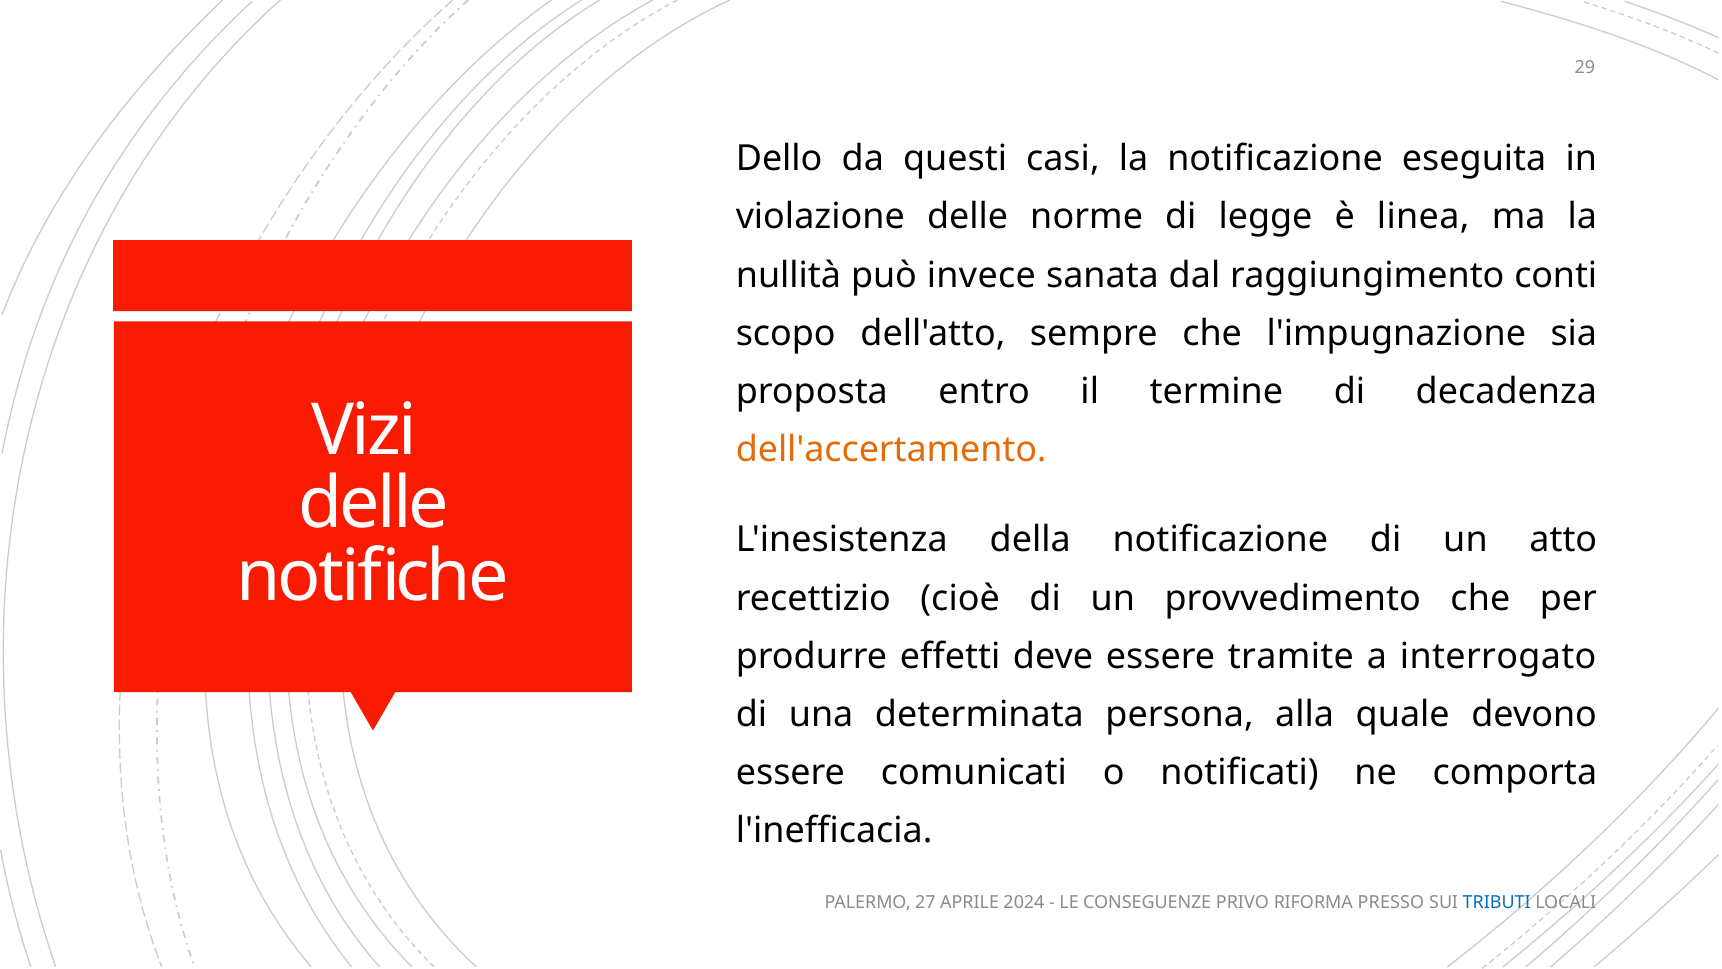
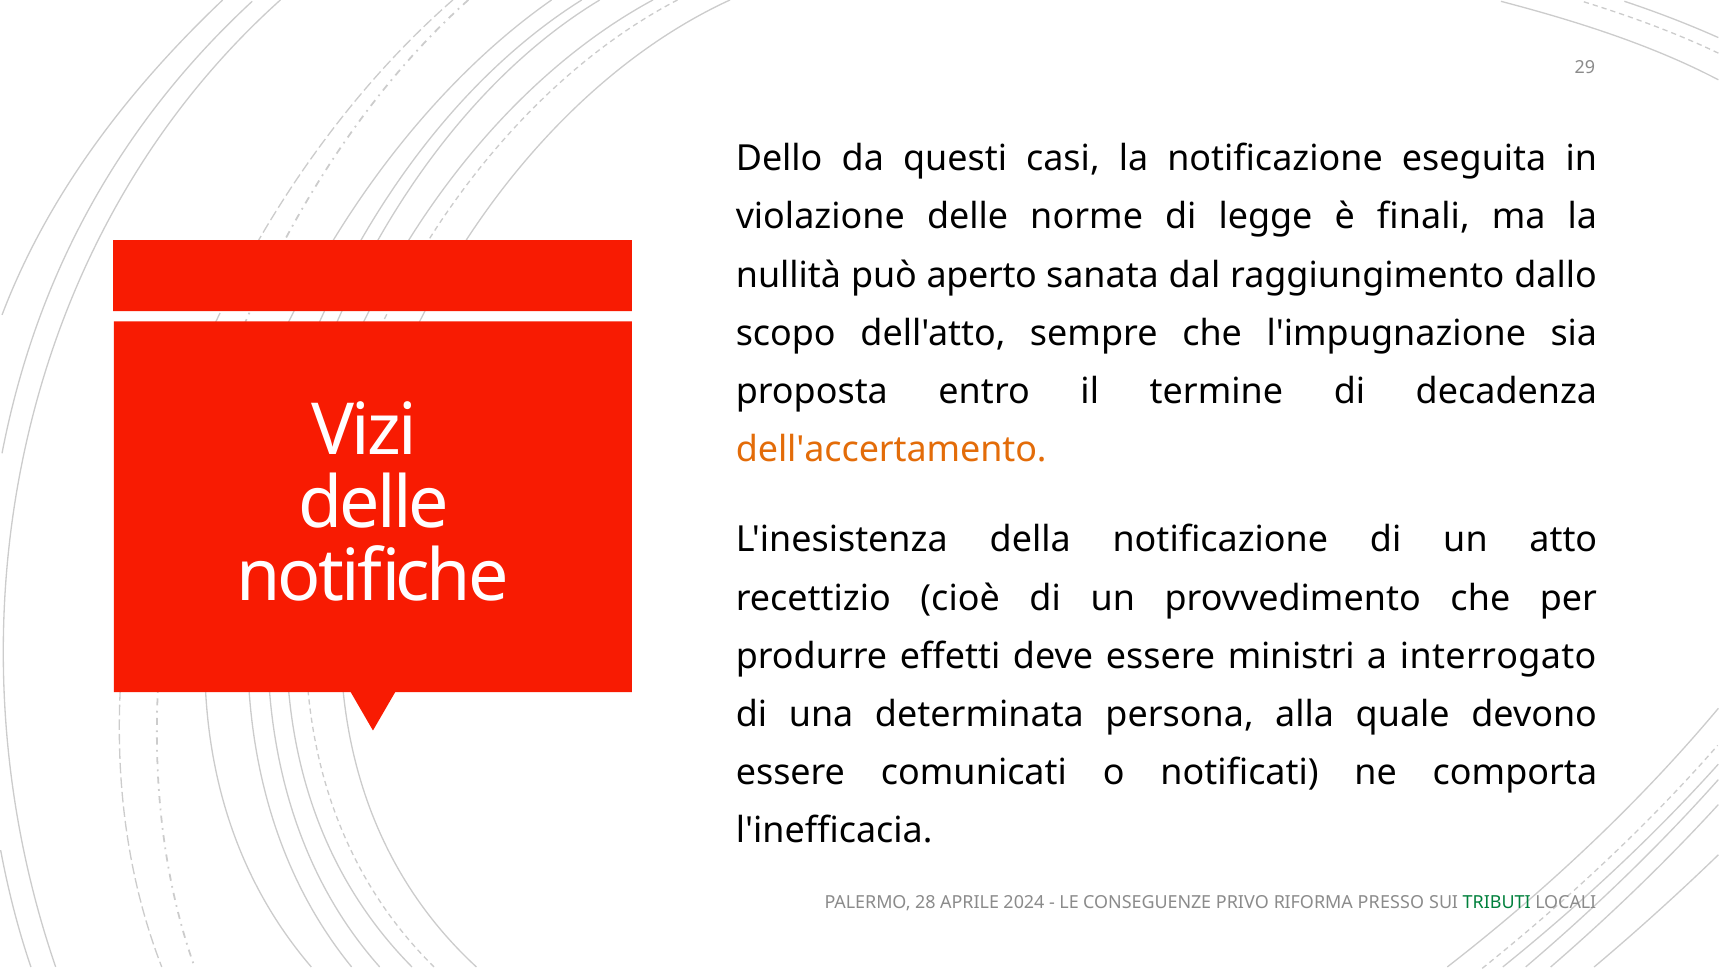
linea: linea -> finali (1423, 217)
invece: invece -> aperto (982, 275)
conti: conti -> dallo (1556, 275)
tramite: tramite -> ministri (1291, 656)
27: 27 -> 28 (925, 902)
TRIBUTI colour: blue -> green (1497, 902)
